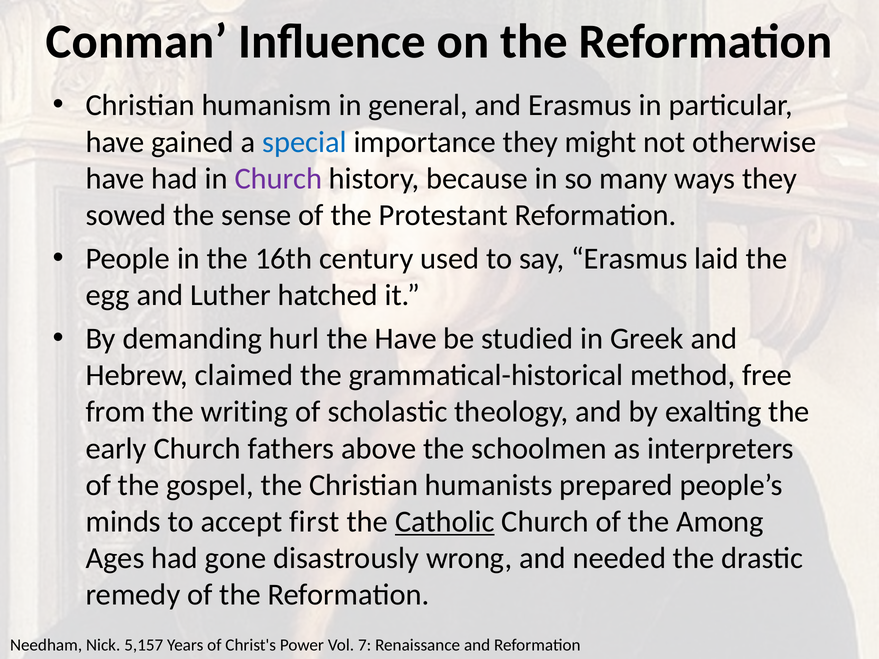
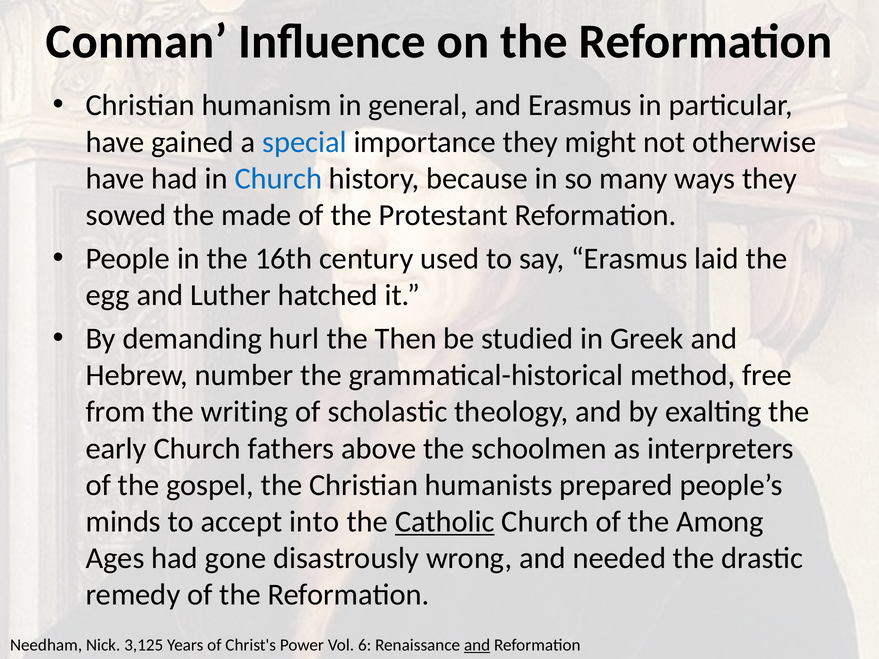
Church colour: purple -> blue (278, 179)
sense: sense -> made (256, 215)
the Have: Have -> Then (406, 339)
claimed: claimed -> number (244, 375)
first: first -> into (314, 522)
5,157: 5,157 -> 3,125 (144, 645)
7: 7 -> 6 (365, 645)
and underline: none -> present (477, 645)
